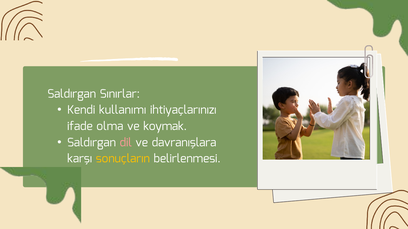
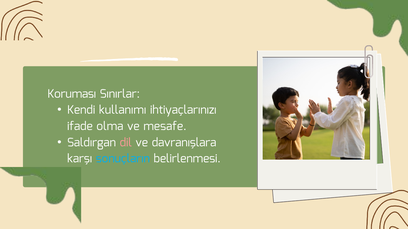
Saldırgan: Saldırgan -> Koruması (72, 94)
koymak: koymak -> mesafe (165, 127)
sonuçların colour: yellow -> light blue (123, 159)
